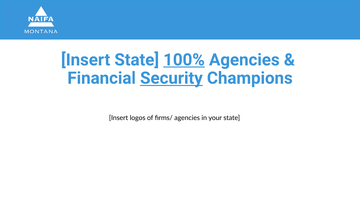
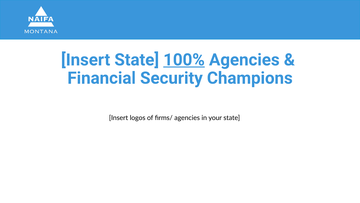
Security underline: present -> none (171, 78)
